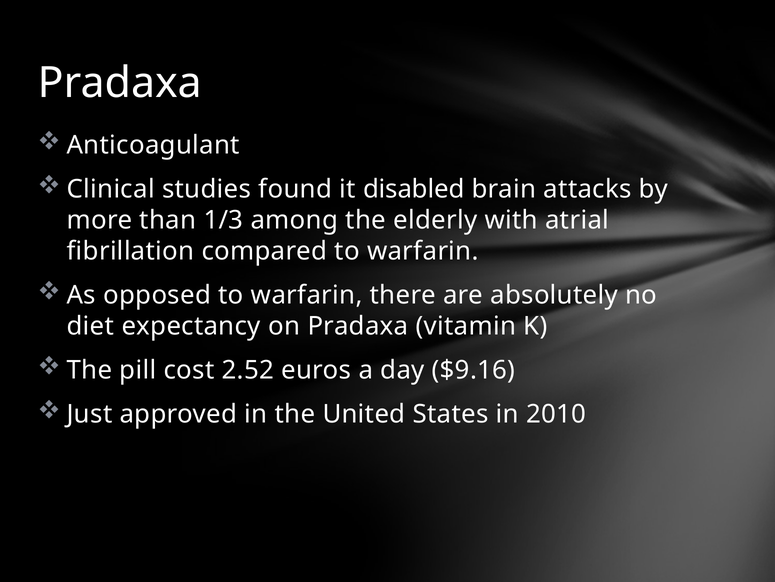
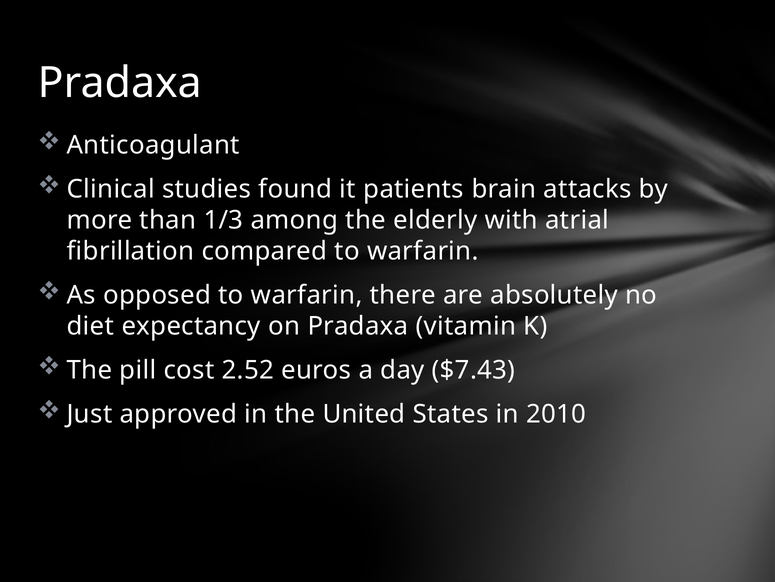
disabled: disabled -> patients (414, 189)
$9.16: $9.16 -> $7.43 (473, 370)
